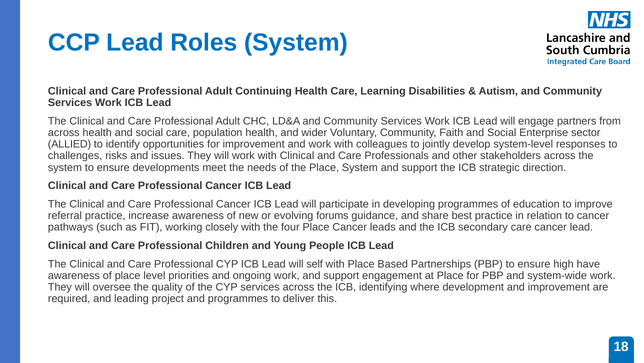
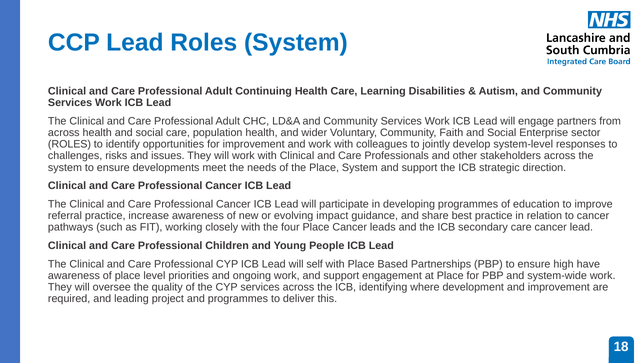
ALLIED: ALLIED -> ROLES (69, 144)
forums: forums -> impact (332, 215)
